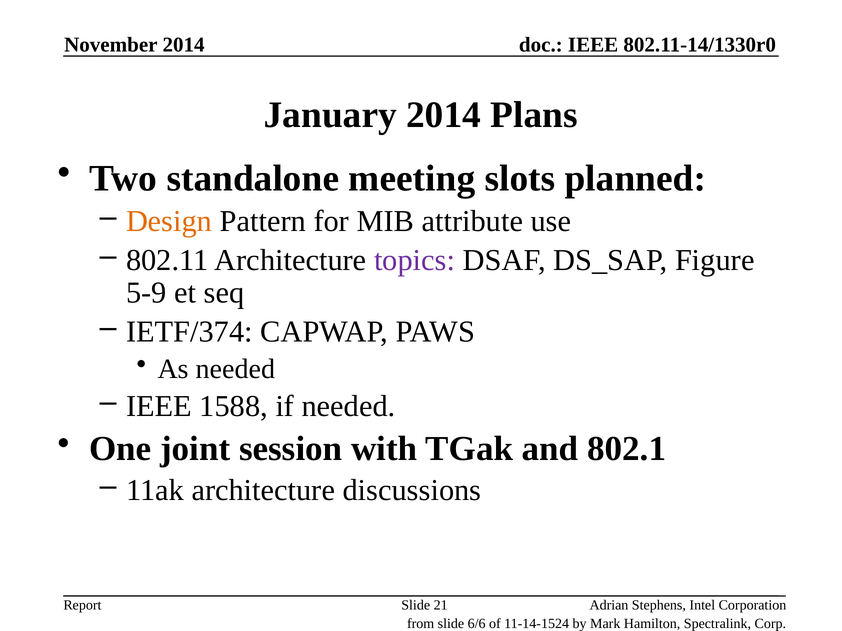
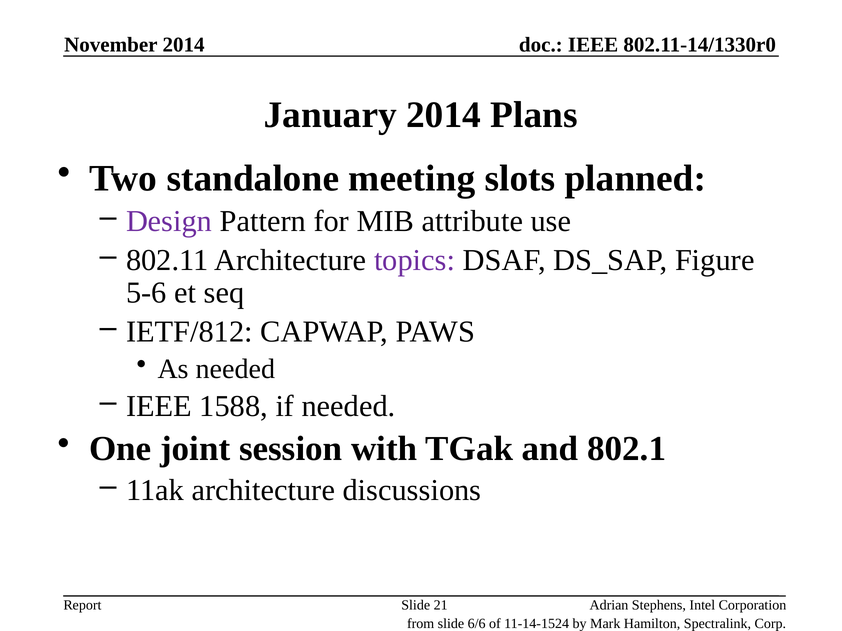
Design colour: orange -> purple (169, 221)
5-9: 5-9 -> 5-6 (146, 293)
IETF/374: IETF/374 -> IETF/812 (189, 332)
